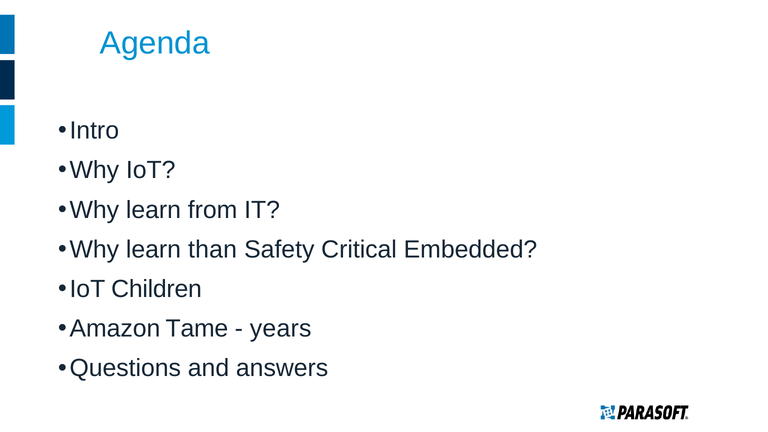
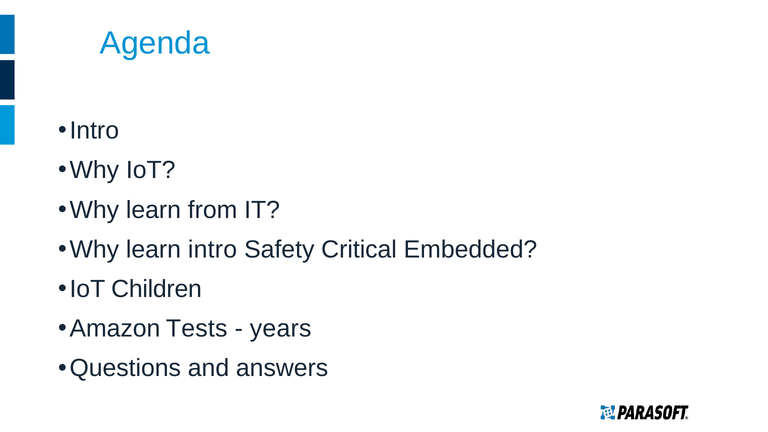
learn than: than -> intro (213, 249)
Tame: Tame -> Tests (197, 329)
